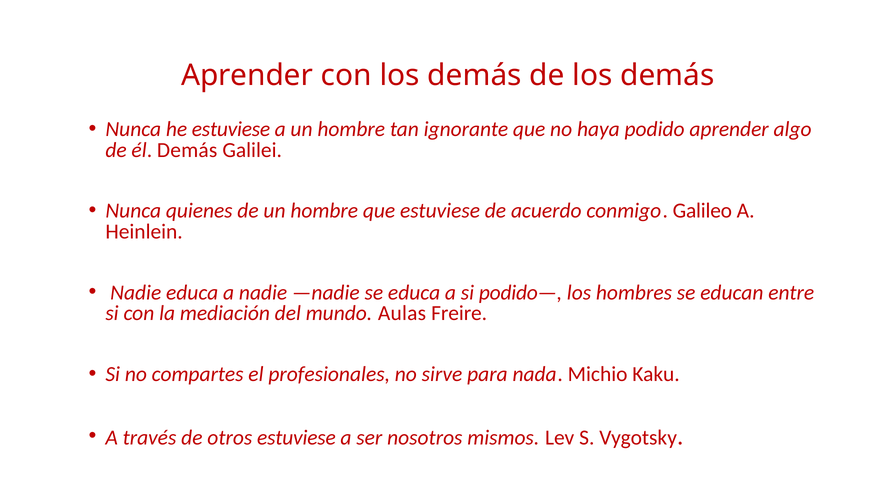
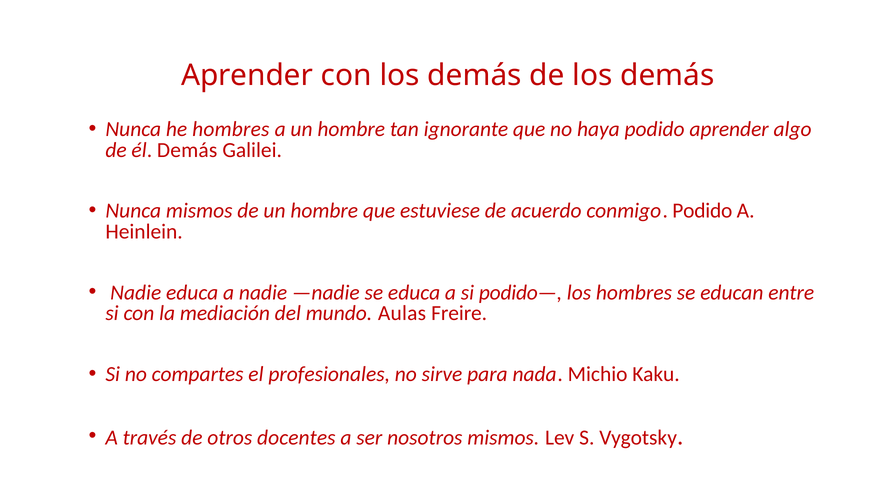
he estuviese: estuviese -> hombres (231, 129)
Nunca quienes: quienes -> mismos (199, 211)
conmigo Galileo: Galileo -> Podido (702, 211)
otros estuviese: estuviese -> docentes (296, 438)
